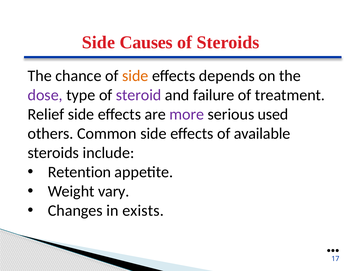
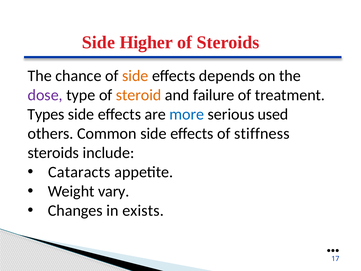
Causes: Causes -> Higher (146, 42)
steroid colour: purple -> orange (139, 95)
Relief: Relief -> Types (46, 114)
more colour: purple -> blue (187, 114)
available: available -> stiffness (262, 133)
Retention: Retention -> Cataracts (79, 172)
